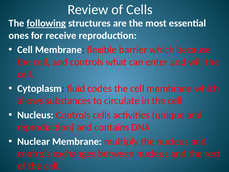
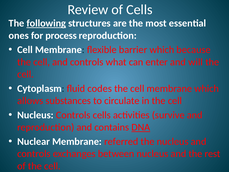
receive: receive -> process (61, 35)
unique: unique -> survive (168, 115)
DNA underline: none -> present (141, 127)
multiply: multiply -> referred (121, 141)
